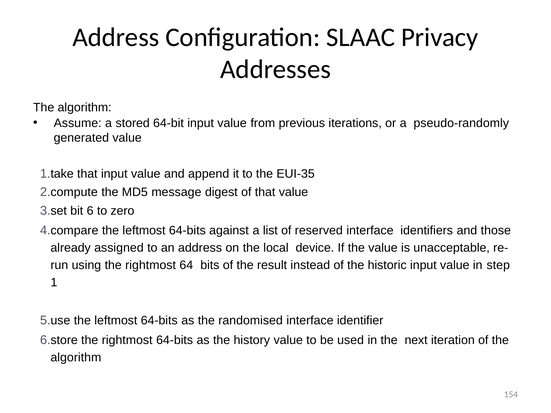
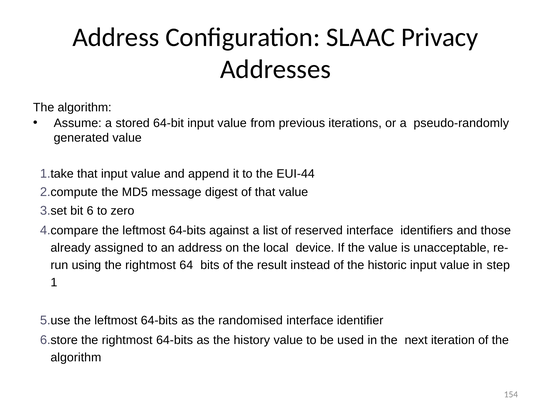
EUI-35: EUI-35 -> EUI-44 (296, 174)
